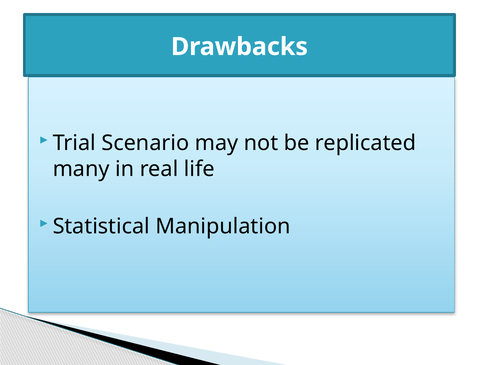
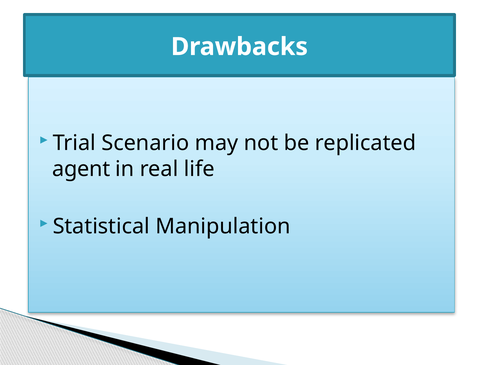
many: many -> agent (81, 169)
